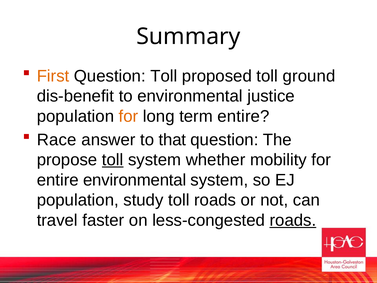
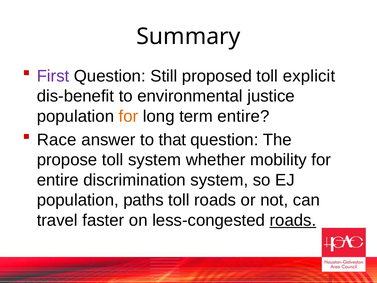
First colour: orange -> purple (53, 76)
Question Toll: Toll -> Still (164, 76)
ground: ground -> explicit (309, 76)
toll underline: present -> none (113, 160)
entire environmental: environmental -> discrimination (135, 180)
study: study -> paths (143, 200)
